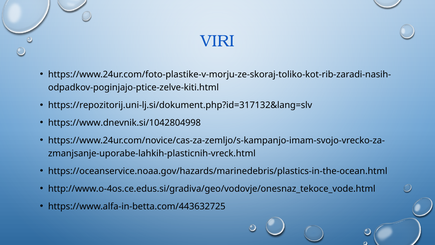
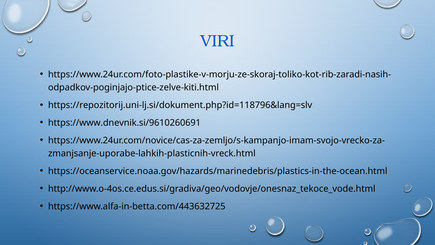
https://repozitorij.uni-lj.si/dokument.php?id=317132&lang=slv: https://repozitorij.uni-lj.si/dokument.php?id=317132&lang=slv -> https://repozitorij.uni-lj.si/dokument.php?id=118796&lang=slv (180, 105)
https://www.dnevnik.si/1042804998: https://www.dnevnik.si/1042804998 -> https://www.dnevnik.si/9610260691 (124, 123)
